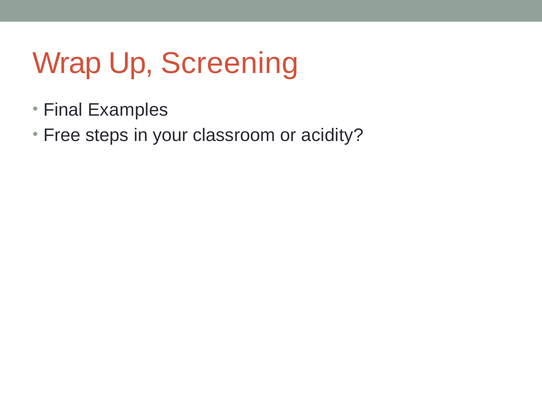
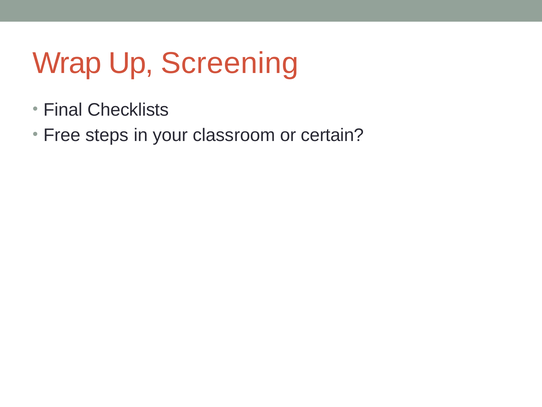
Examples: Examples -> Checklists (128, 110)
acidity: acidity -> certain (332, 135)
